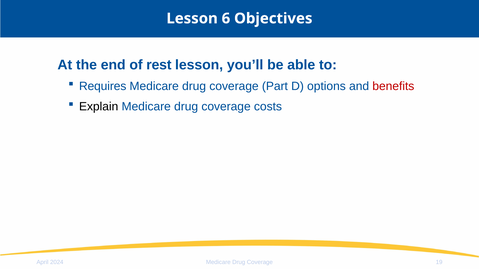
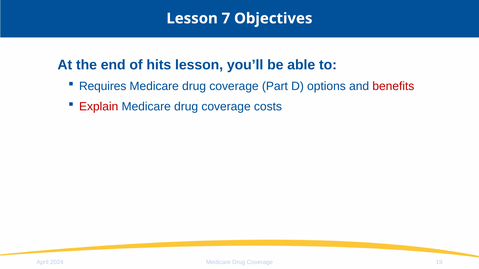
6: 6 -> 7 (226, 18)
rest: rest -> hits (159, 65)
Explain colour: black -> red (99, 107)
